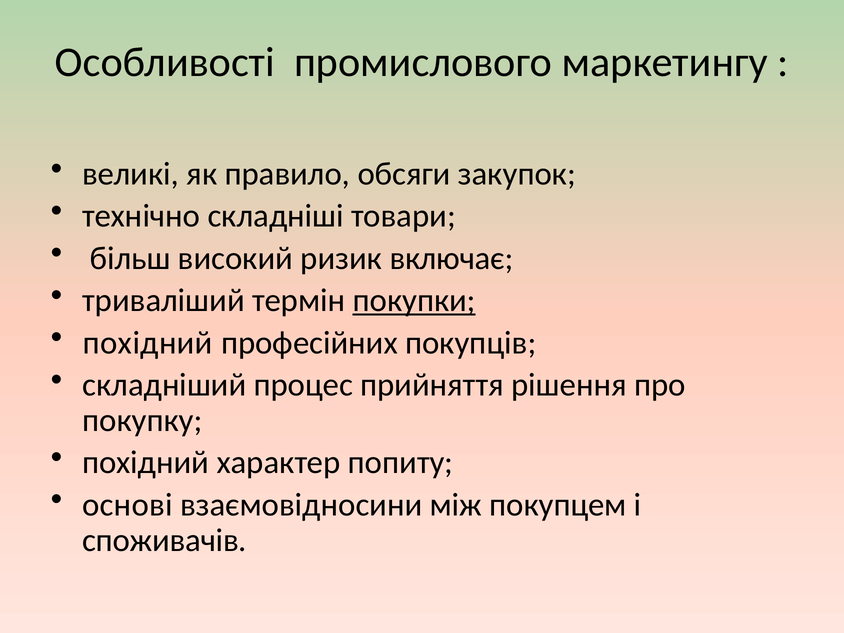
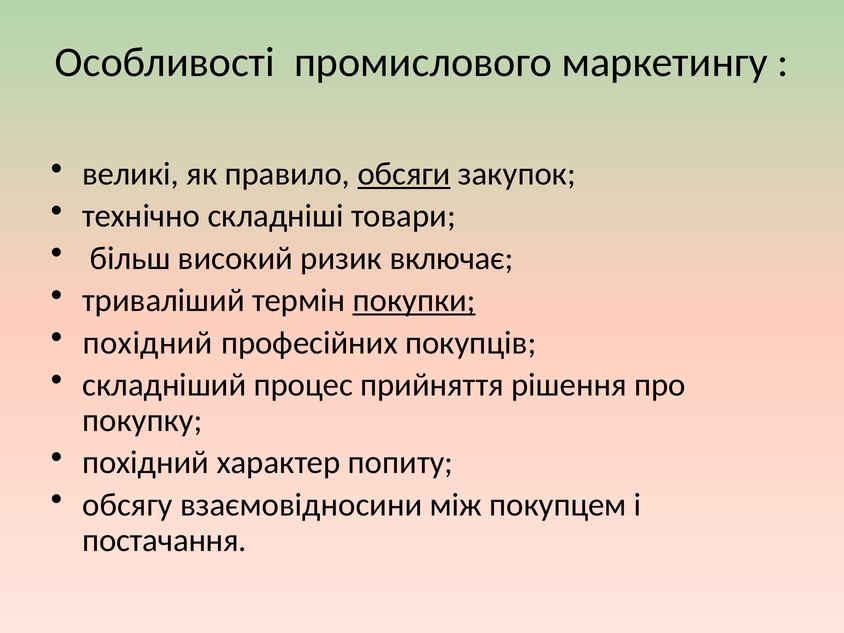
обсяги underline: none -> present (404, 174)
основі: основі -> обсягу (128, 505)
споживачів: споживачів -> постачання (165, 540)
